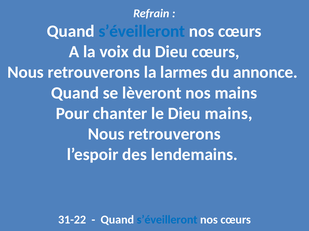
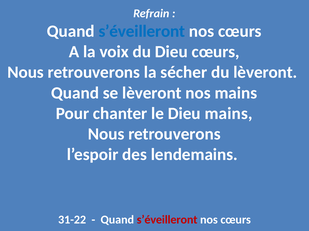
larmes: larmes -> sécher (184, 73)
du annonce: annonce -> lèveront (265, 73)
s’éveilleront colour: blue -> red (167, 220)
